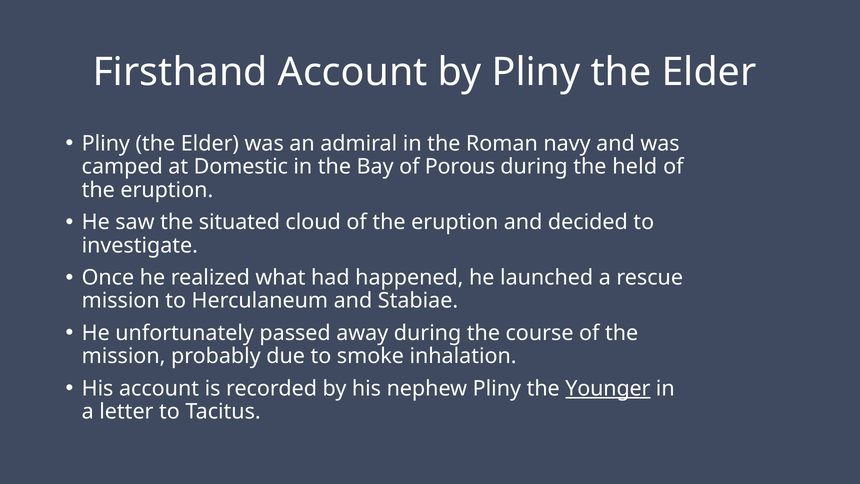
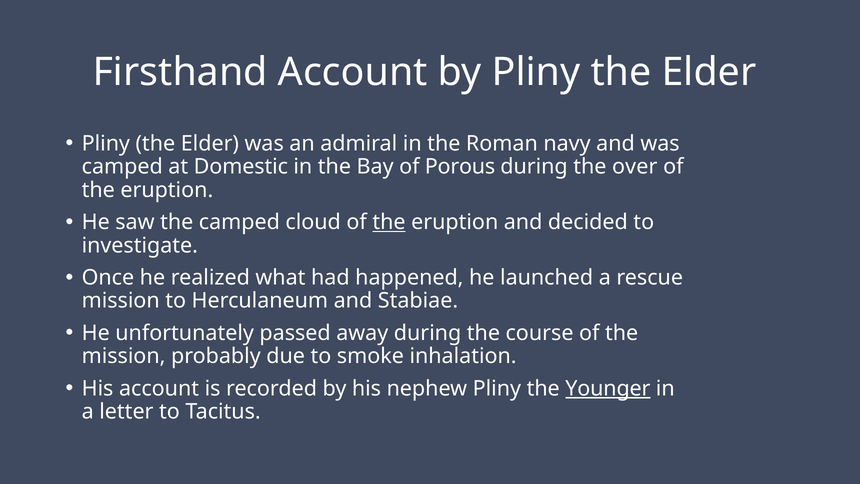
held: held -> over (635, 167)
the situated: situated -> camped (239, 222)
the underline: none -> present (389, 222)
